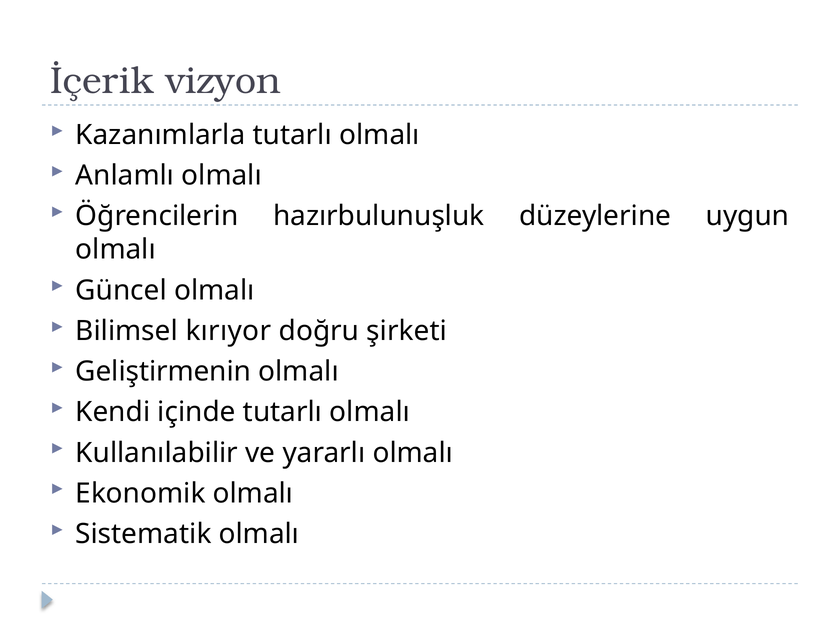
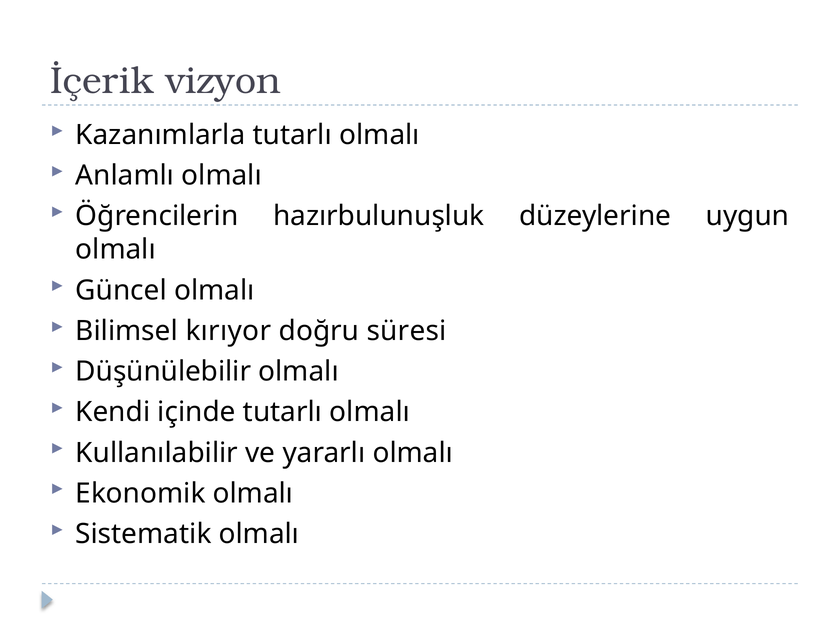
şirketi: şirketi -> süresi (407, 331)
Geliştirmenin: Geliştirmenin -> Düşünülebilir (163, 372)
